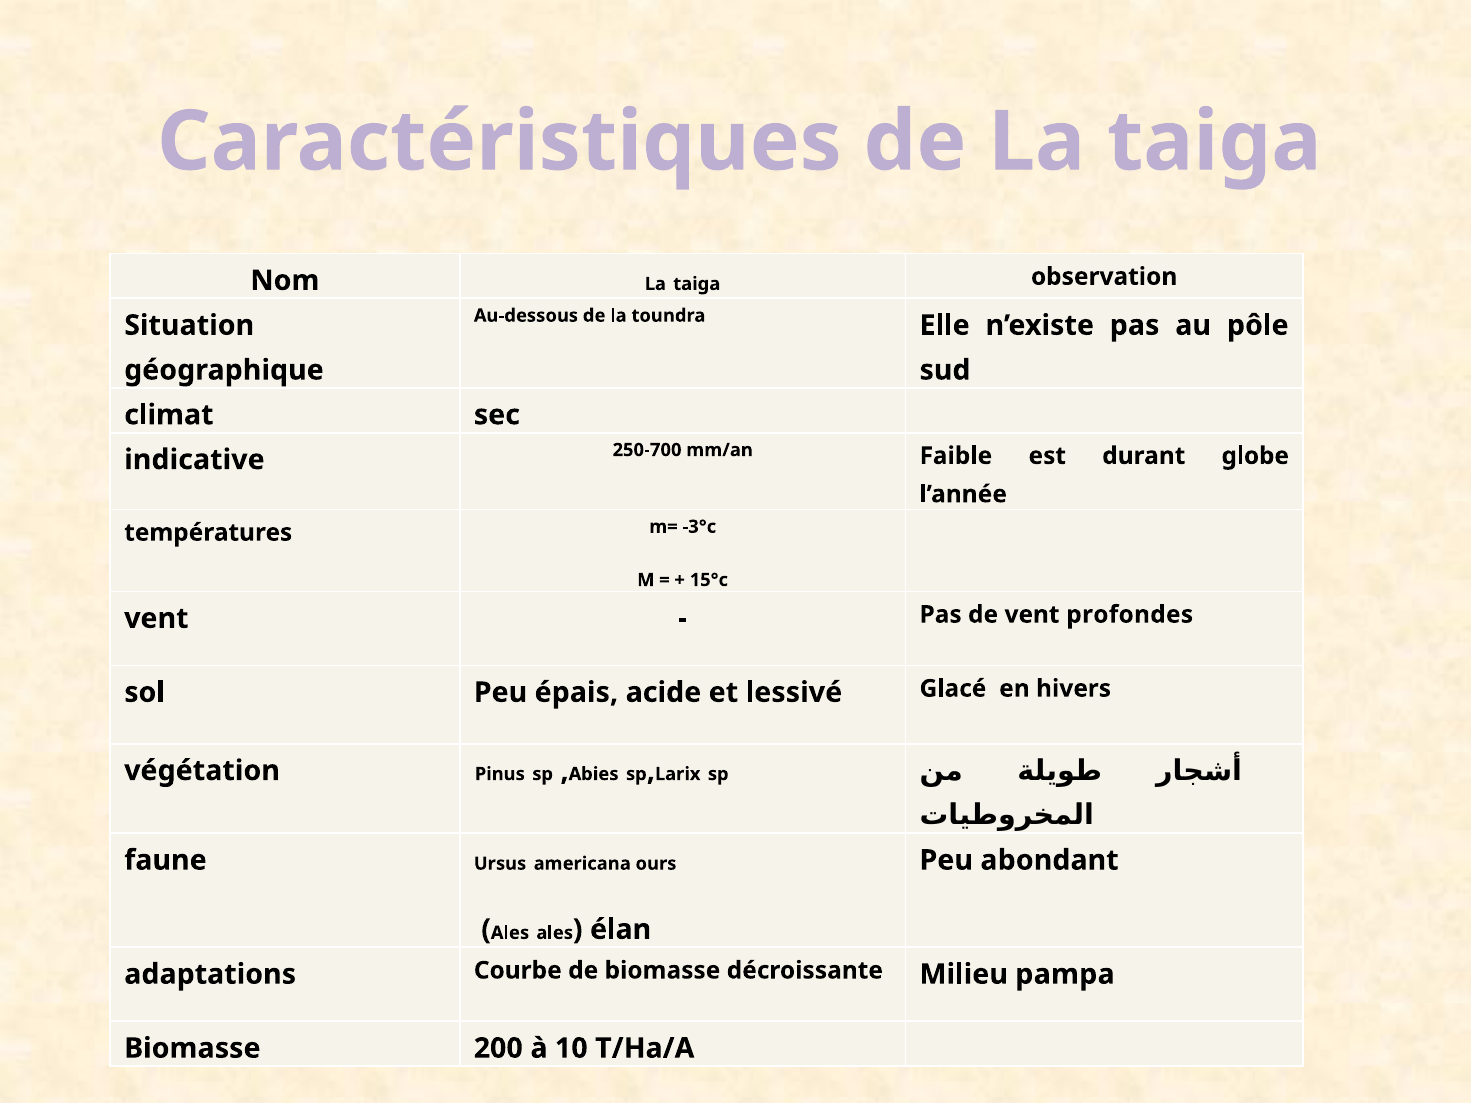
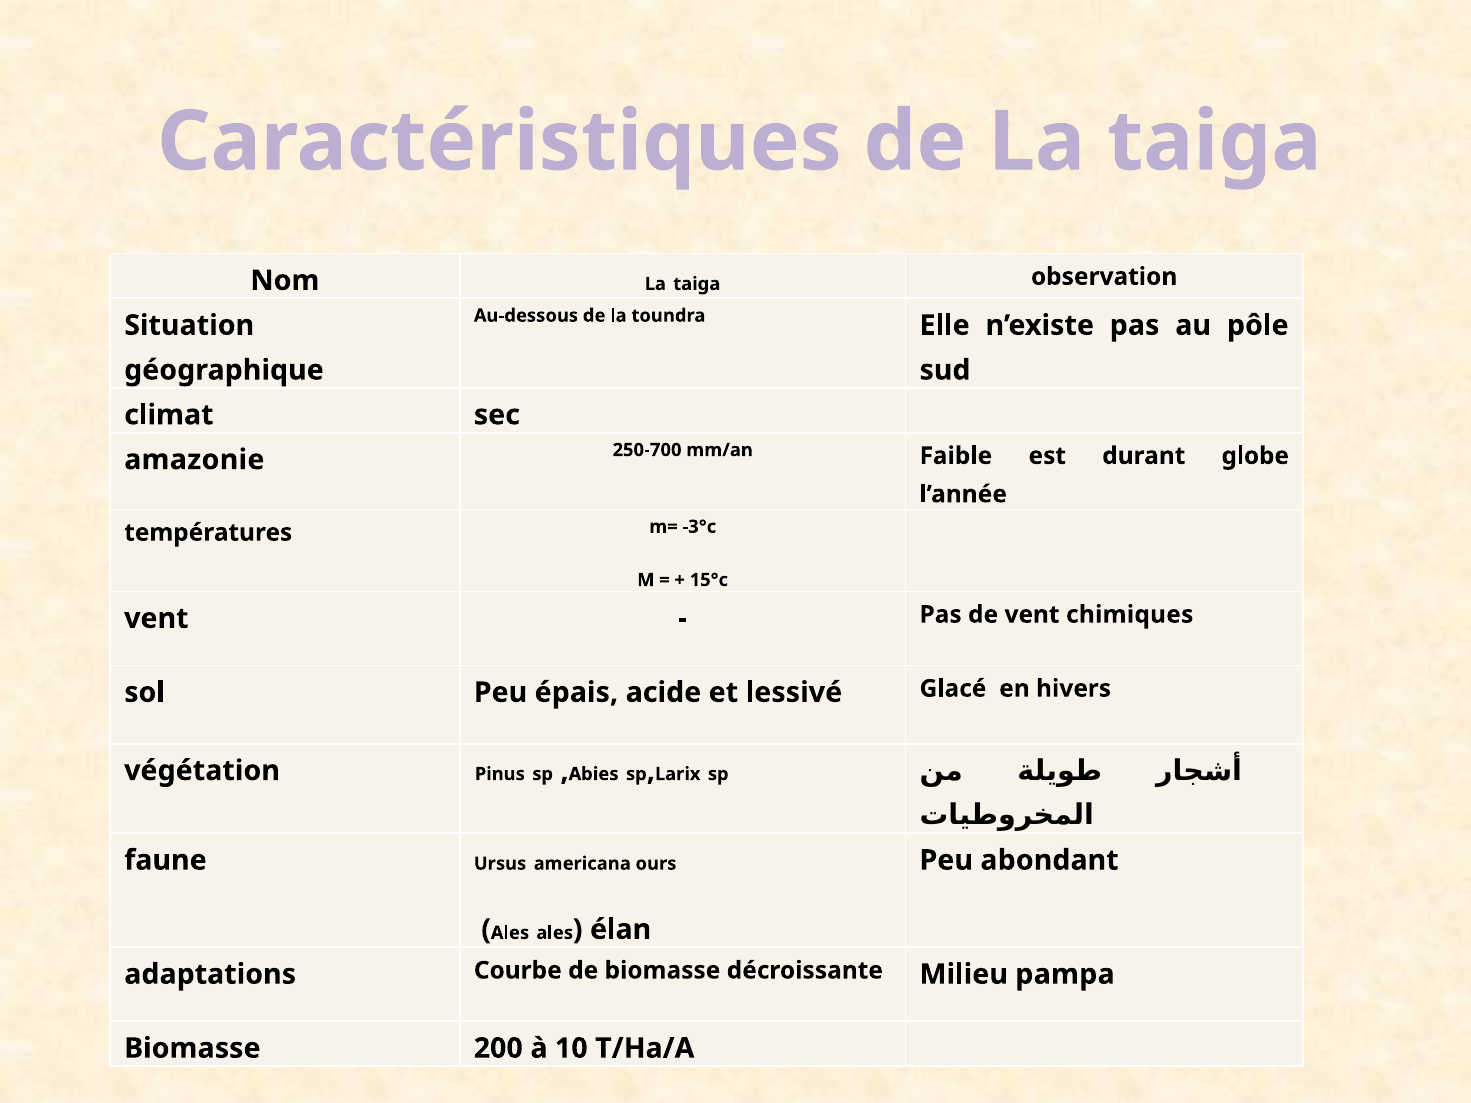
indicative: indicative -> amazonie (194, 460)
profondes: profondes -> chimiques (1130, 615)
